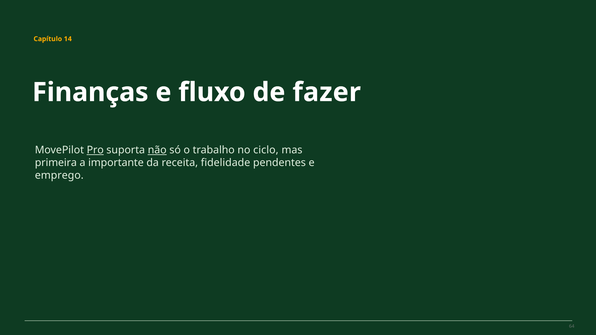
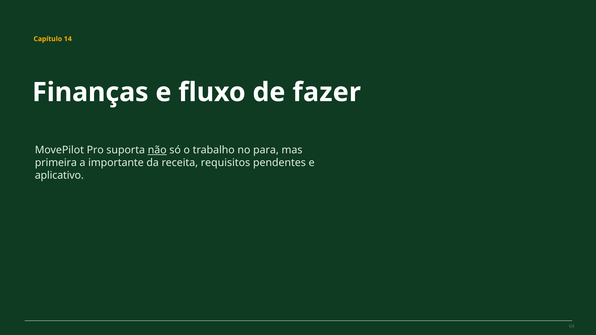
Pro underline: present -> none (95, 150)
ciclo: ciclo -> para (266, 150)
fidelidade: fidelidade -> requisitos (225, 163)
emprego: emprego -> aplicativo (59, 175)
